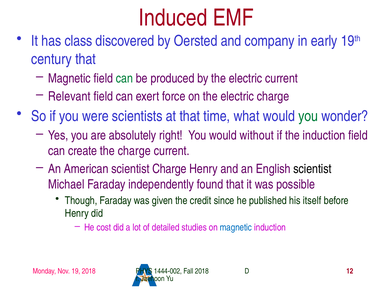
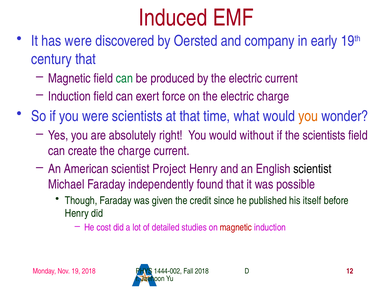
has class: class -> were (78, 41)
Relevant: Relevant -> Induction (69, 96)
you colour: green -> orange (308, 116)
the induction: induction -> scientists (324, 135)
scientist Charge: Charge -> Project (169, 169)
magnetic colour: blue -> red (236, 227)
